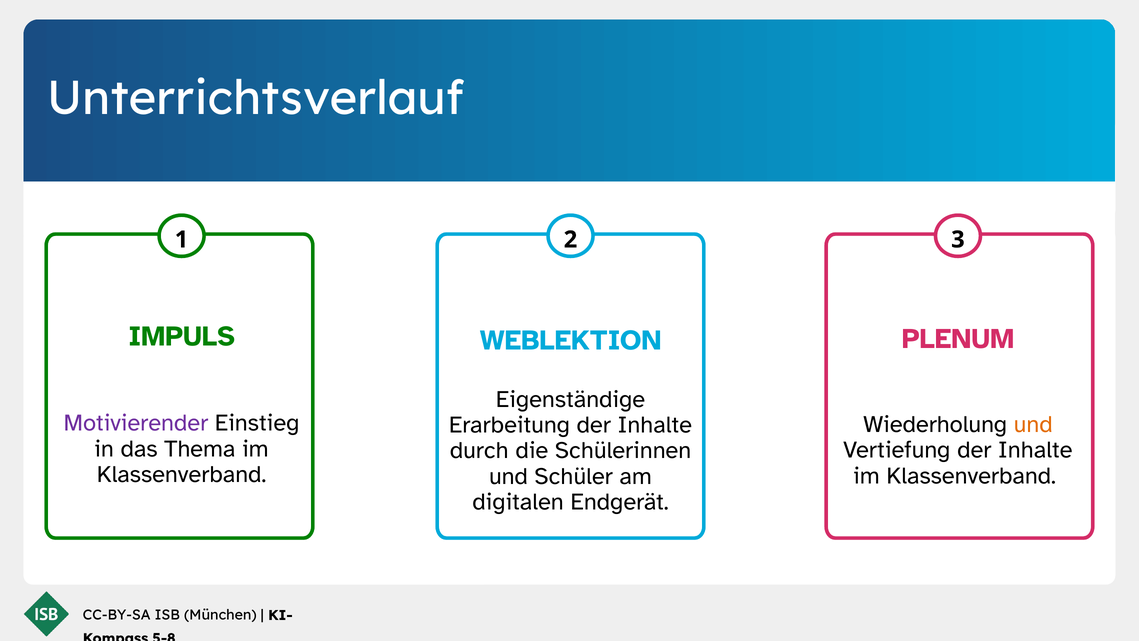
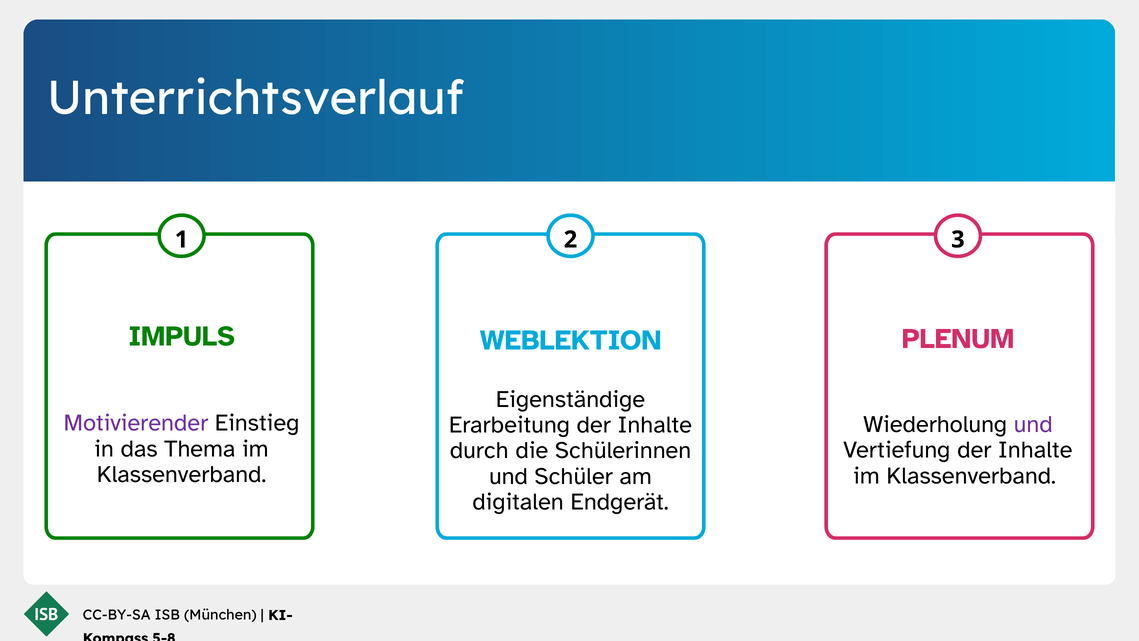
und colour: orange -> purple (1033, 424)
